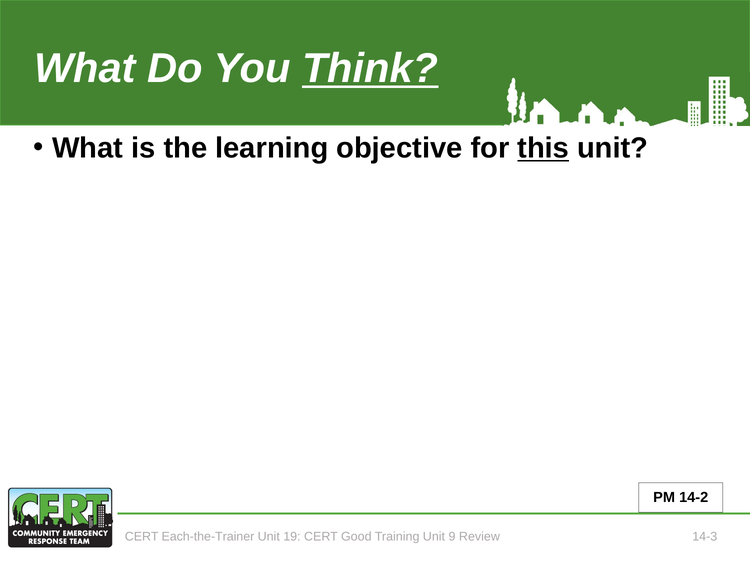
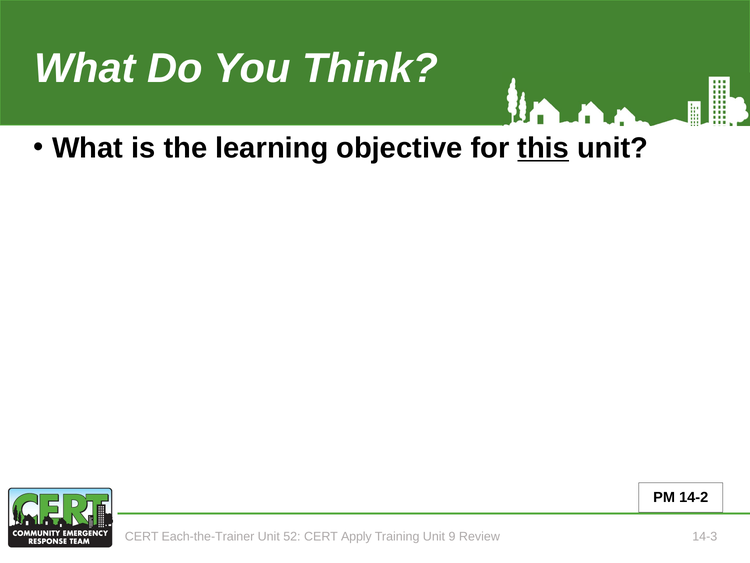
Think underline: present -> none (370, 69)
19: 19 -> 52 (292, 536)
Good: Good -> Apply (356, 536)
